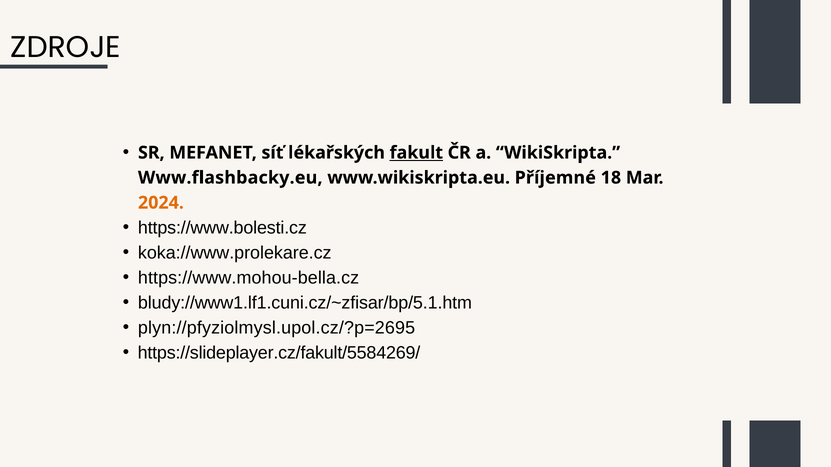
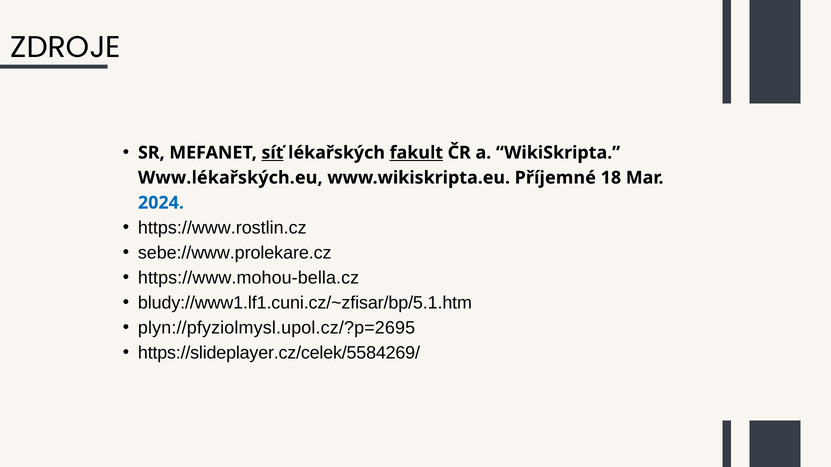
síť underline: none -> present (272, 153)
Www.flashbacky.eu: Www.flashbacky.eu -> Www.lékařských.eu (230, 178)
2024 colour: orange -> blue (161, 203)
https://www.bolesti.cz: https://www.bolesti.cz -> https://www.rostlin.cz (222, 228)
koka://www.prolekare.cz: koka://www.prolekare.cz -> sebe://www.prolekare.cz (235, 253)
https://slideplayer.cz/fakult/5584269/: https://slideplayer.cz/fakult/5584269/ -> https://slideplayer.cz/celek/5584269/ (279, 353)
